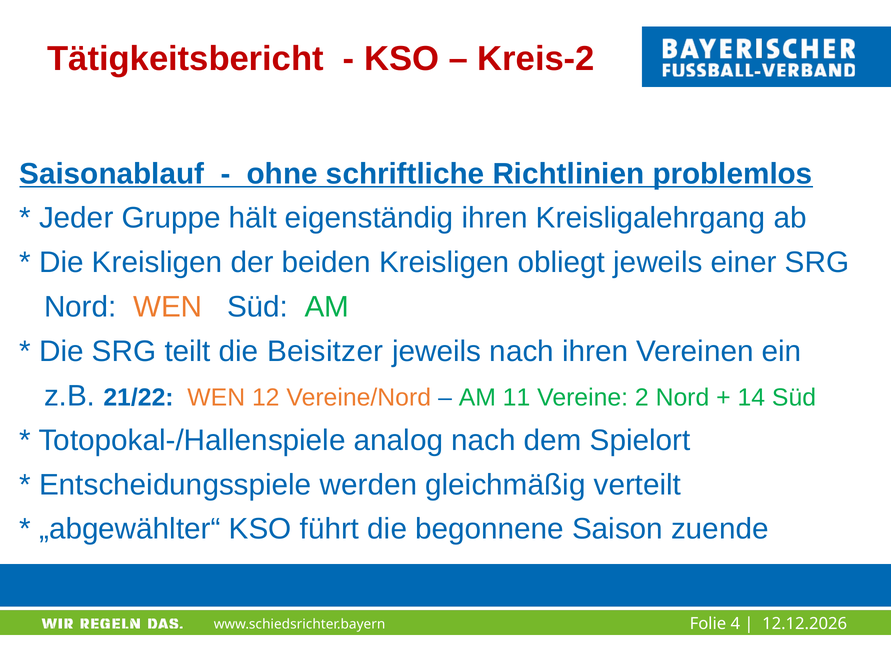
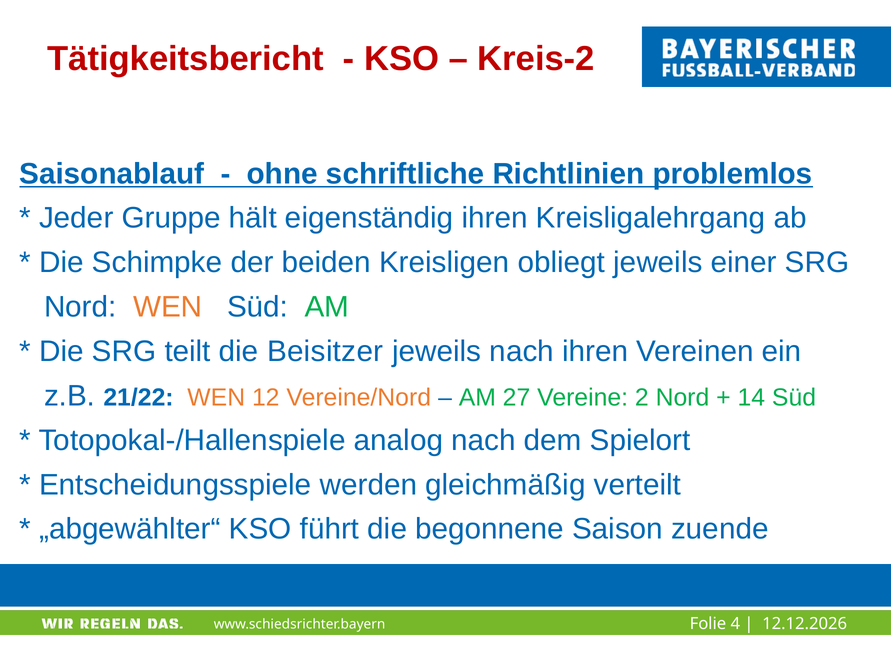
Die Kreisligen: Kreisligen -> Schimpke (157, 263)
11: 11 -> 27 (516, 398)
